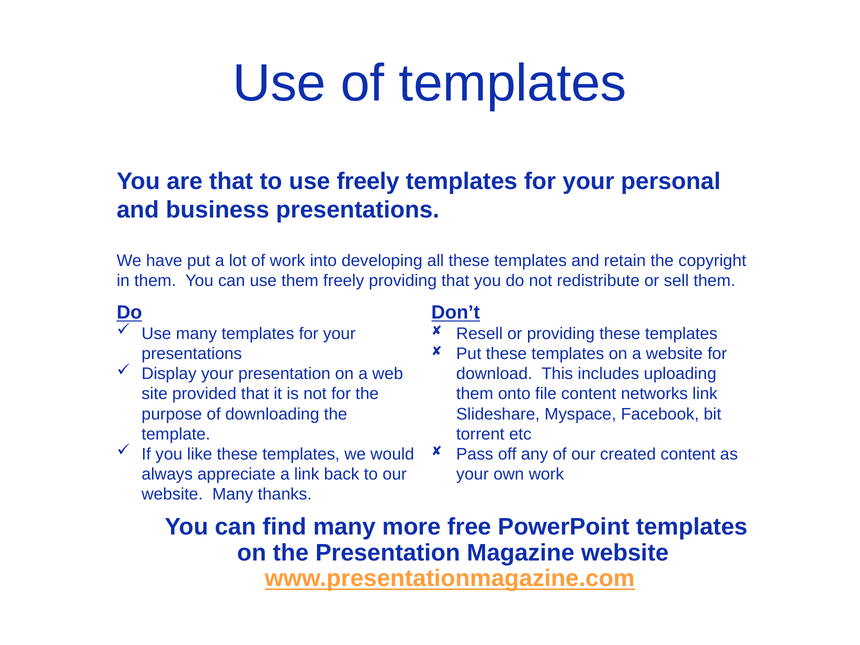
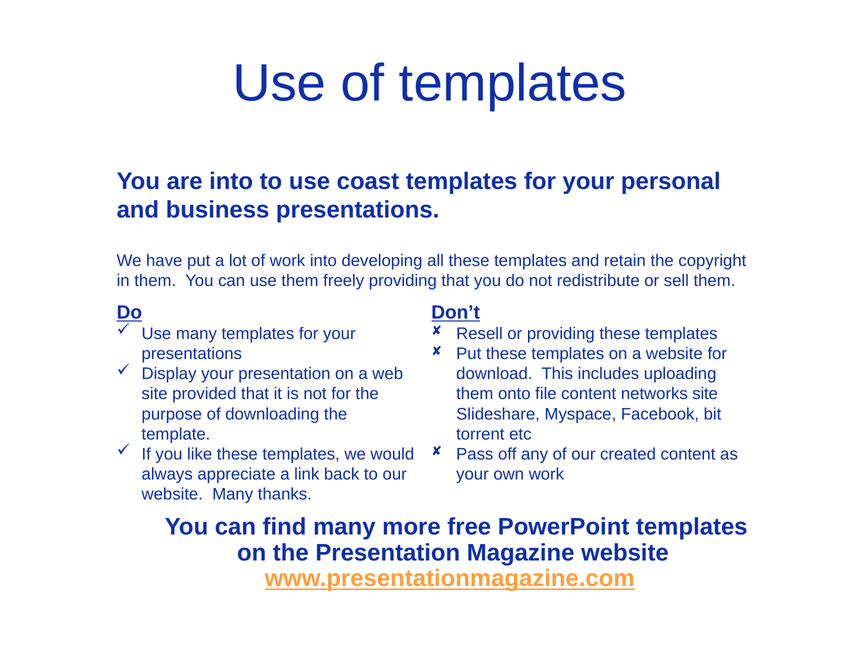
are that: that -> into (231, 181)
use freely: freely -> coast (368, 181)
networks link: link -> site (705, 394)
